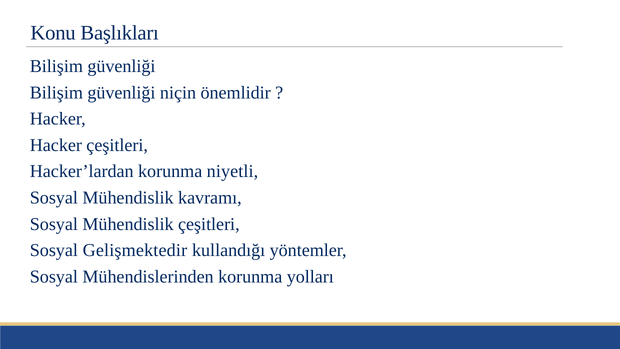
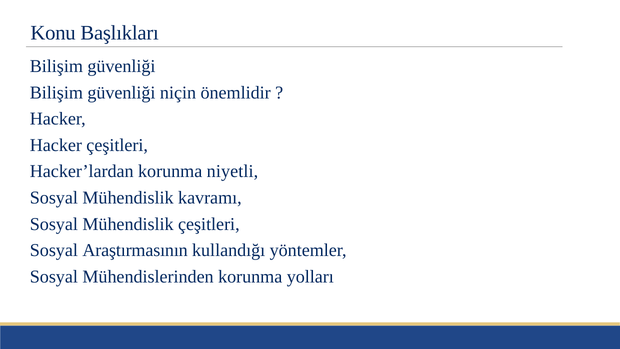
Gelişmektedir: Gelişmektedir -> Araştırmasının (135, 250)
